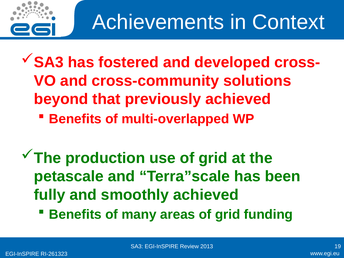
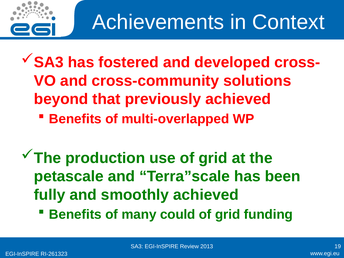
areas: areas -> could (178, 214)
